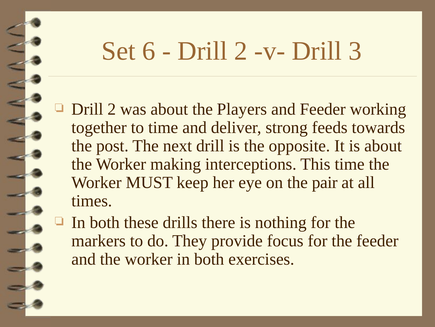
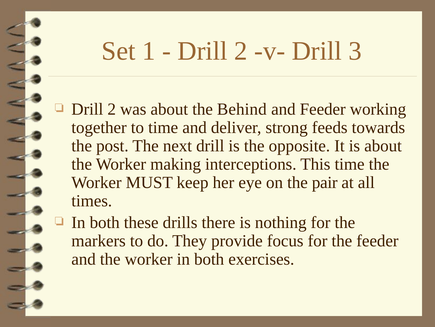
6: 6 -> 1 (149, 51)
Players: Players -> Behind (242, 109)
